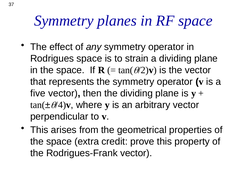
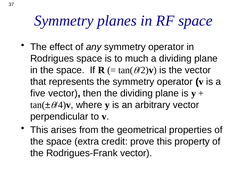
strain: strain -> much (137, 58)
